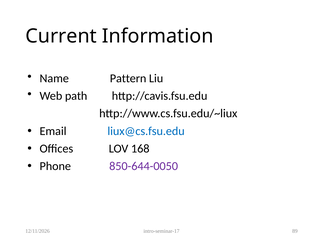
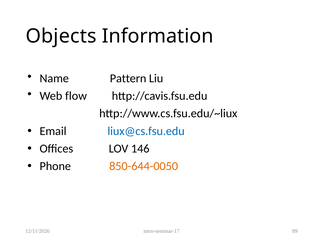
Current: Current -> Objects (61, 36)
path: path -> flow (76, 96)
168: 168 -> 146 (140, 149)
850-644-0050 colour: purple -> orange (144, 166)
